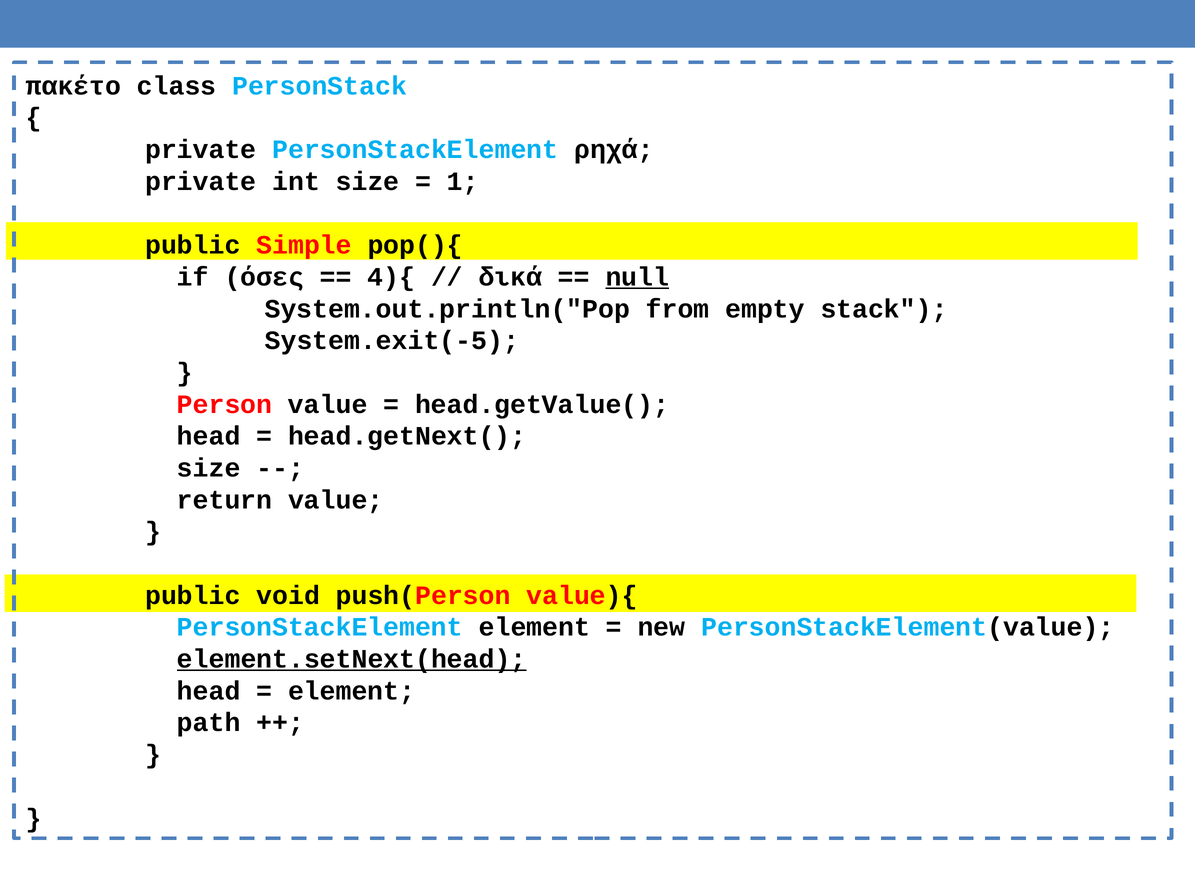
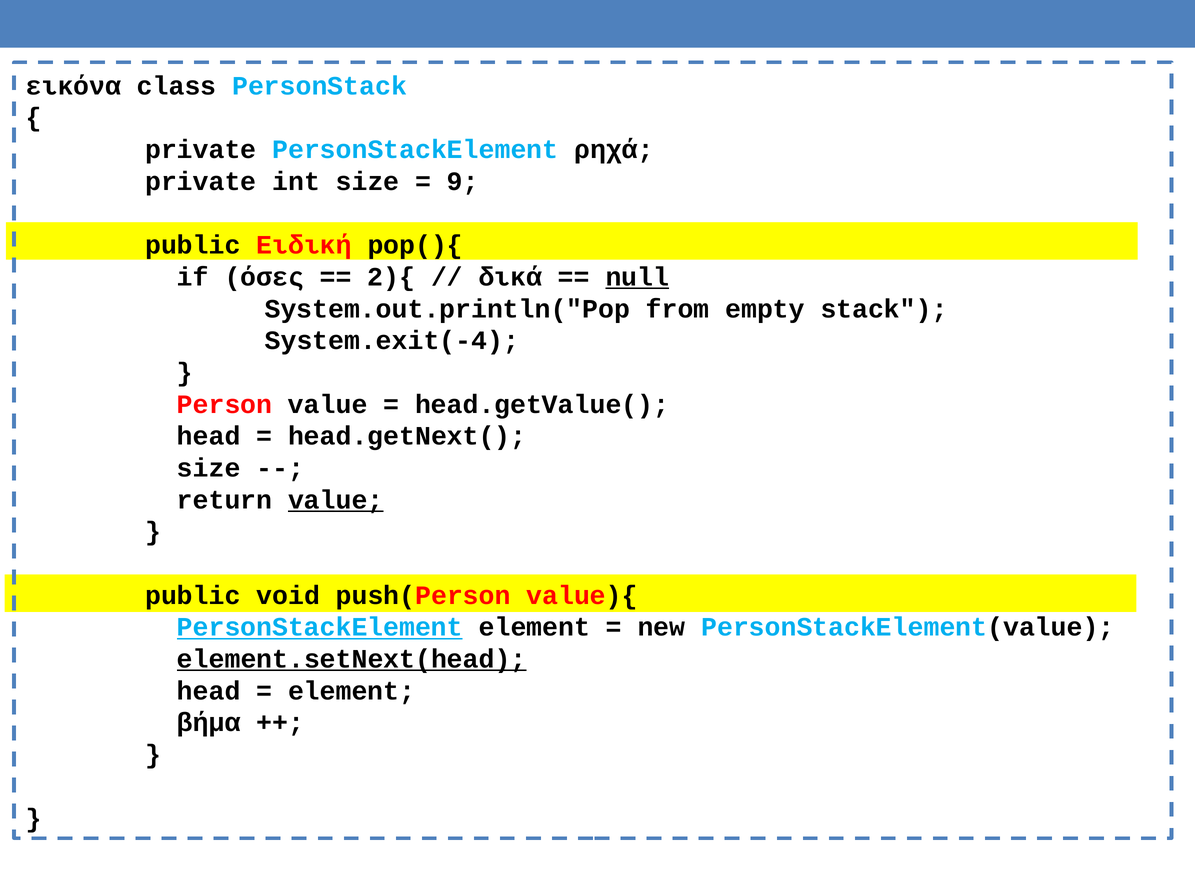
πακέτο: πακέτο -> εικόνα (73, 86)
1: 1 -> 9 (463, 181)
Simple: Simple -> Ειδική (304, 245)
4){: 4){ -> 2){ (391, 277)
System.exit(-5: System.exit(-5 -> System.exit(-4 (392, 341)
value underline: none -> present (336, 500)
PersonStackElement underline: none -> present (320, 627)
path: path -> βήμα (209, 723)
